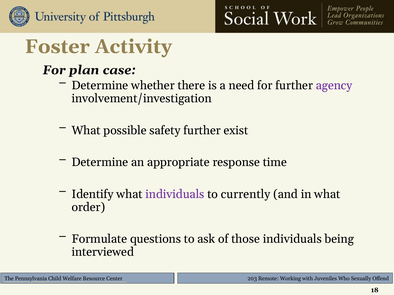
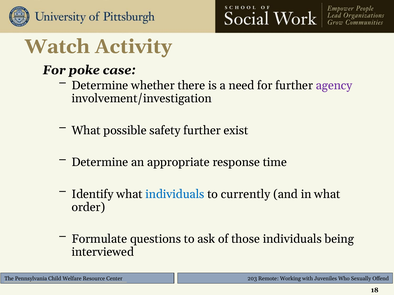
Foster: Foster -> Watch (57, 47)
plan: plan -> poke (84, 70)
individuals colour: purple -> blue (175, 194)
